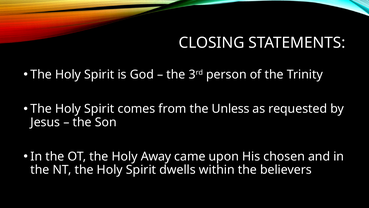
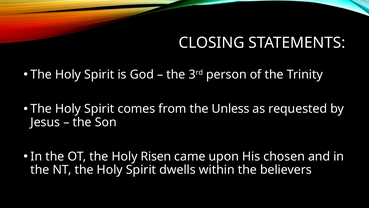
Away: Away -> Risen (156, 156)
